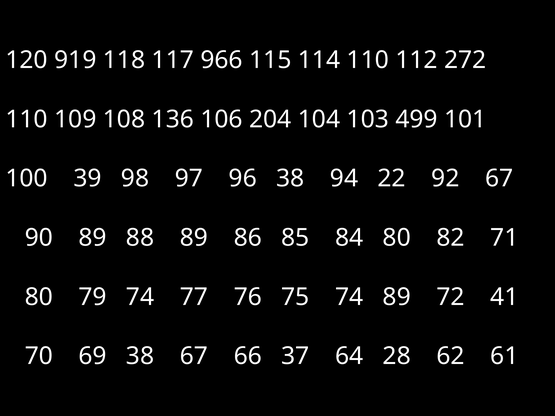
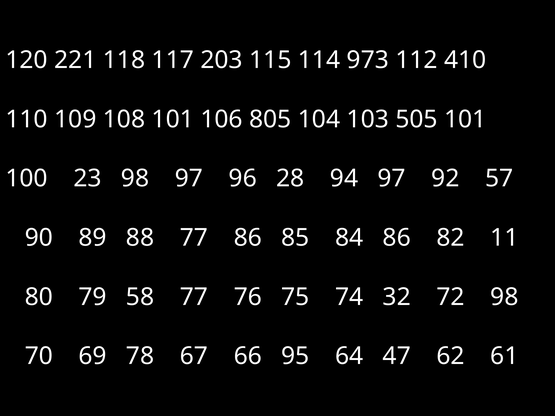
919: 919 -> 221 (75, 60)
966: 966 -> 203 (222, 60)
114 110: 110 -> 973 (368, 60)
272: 272 -> 410 (465, 60)
108 136: 136 -> 101 (173, 119)
204: 204 -> 805 (270, 119)
499: 499 -> 505 (417, 119)
39: 39 -> 23 (88, 179)
96 38: 38 -> 28 (290, 179)
94 22: 22 -> 97 (392, 179)
92 67: 67 -> 57 (499, 179)
88 89: 89 -> 77 (194, 238)
84 80: 80 -> 86 (397, 238)
71: 71 -> 11 (504, 238)
79 74: 74 -> 58 (140, 297)
74 89: 89 -> 32 (397, 297)
72 41: 41 -> 98 (504, 297)
69 38: 38 -> 78 (140, 356)
37: 37 -> 95 (295, 356)
28: 28 -> 47 (397, 356)
